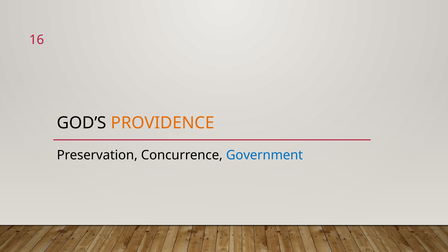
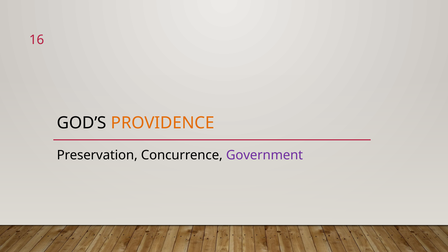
Government colour: blue -> purple (264, 155)
